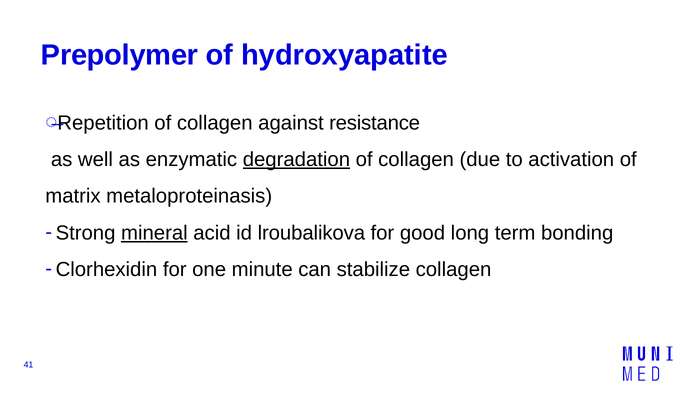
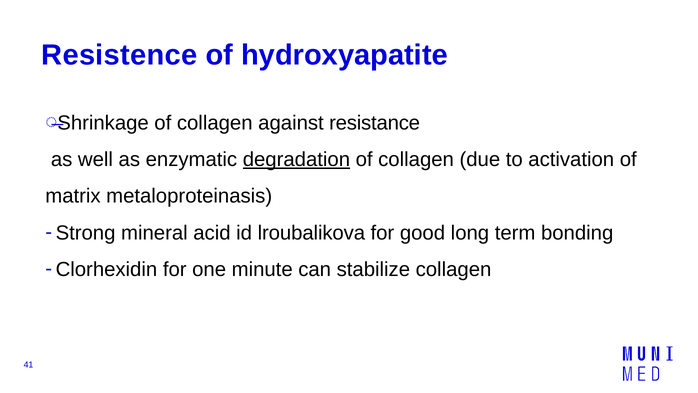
Prepolymer: Prepolymer -> Resistence (119, 55)
Repetition: Repetition -> Shrinkage (103, 123)
mineral underline: present -> none (154, 233)
